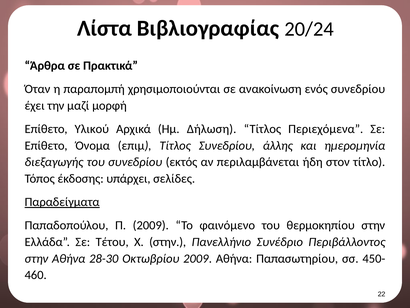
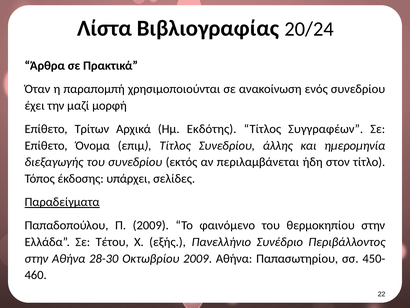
Υλικού: Υλικού -> Τρίτων (92, 129)
Δήλωση: Δήλωση -> Εκδότης (212, 129)
Περιεχόμενα: Περιεχόμενα -> Συγγραφέων (326, 129)
Χ στην: στην -> εξής (168, 242)
